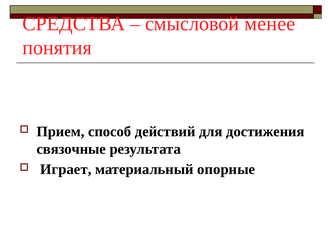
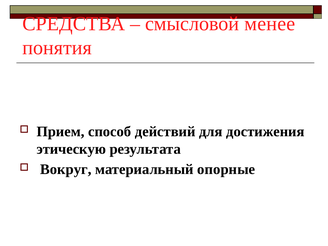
связочные: связочные -> этическую (71, 149)
Играет: Играет -> Вокруг (66, 169)
